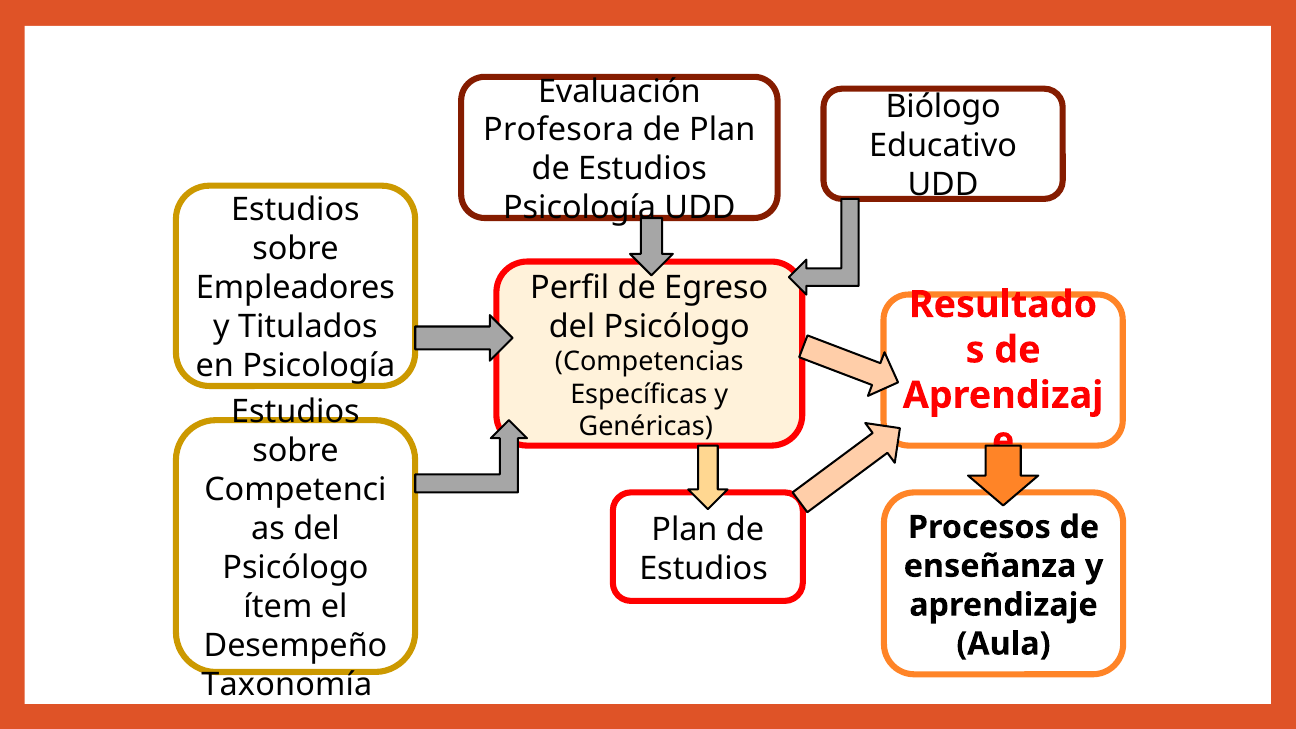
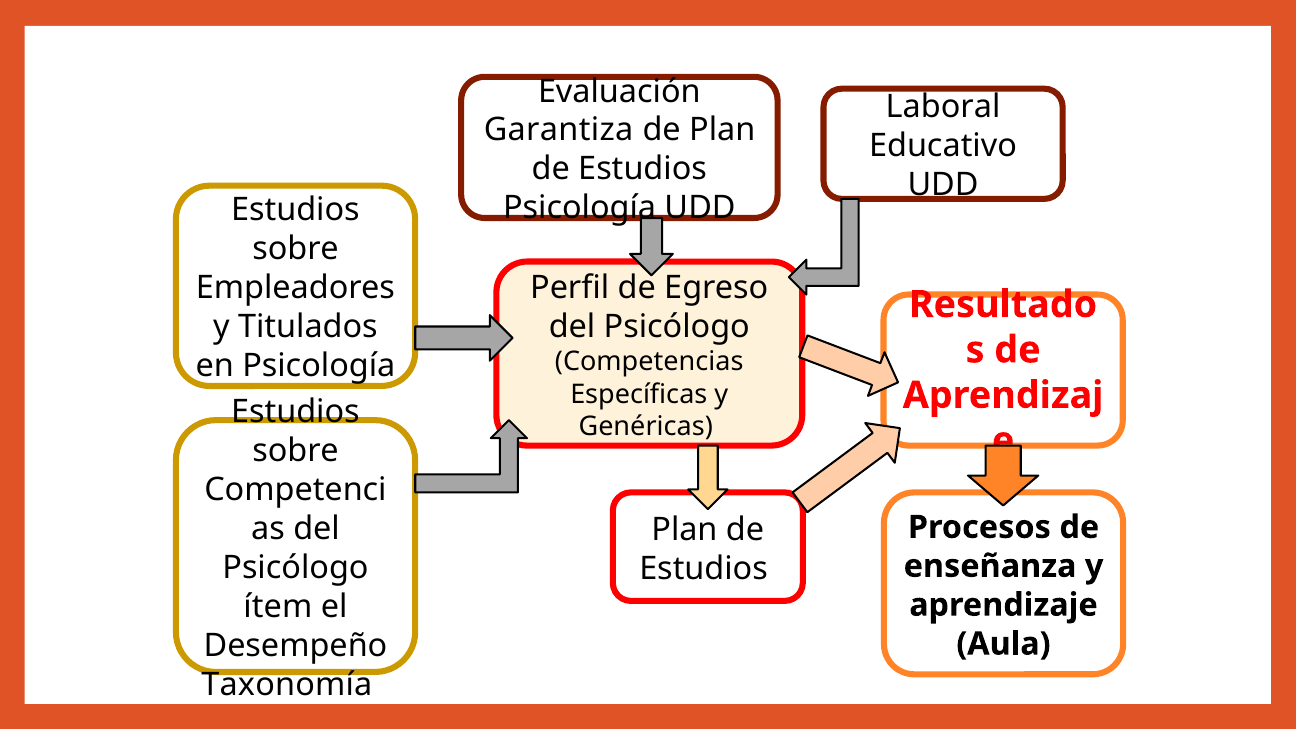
Biólogo: Biólogo -> Laboral (943, 107)
Profesora: Profesora -> Garantiza (559, 130)
